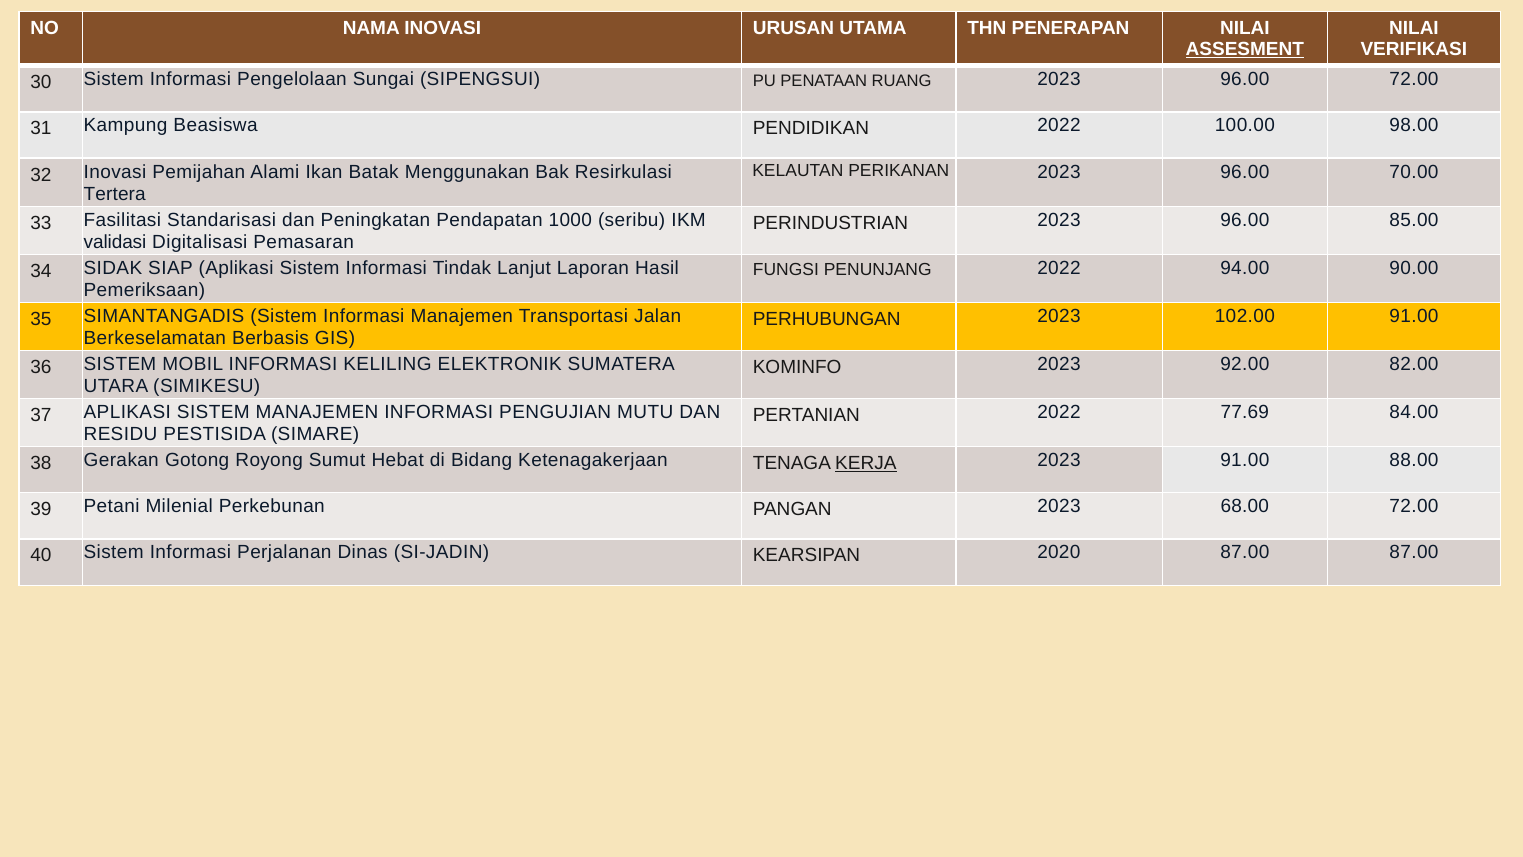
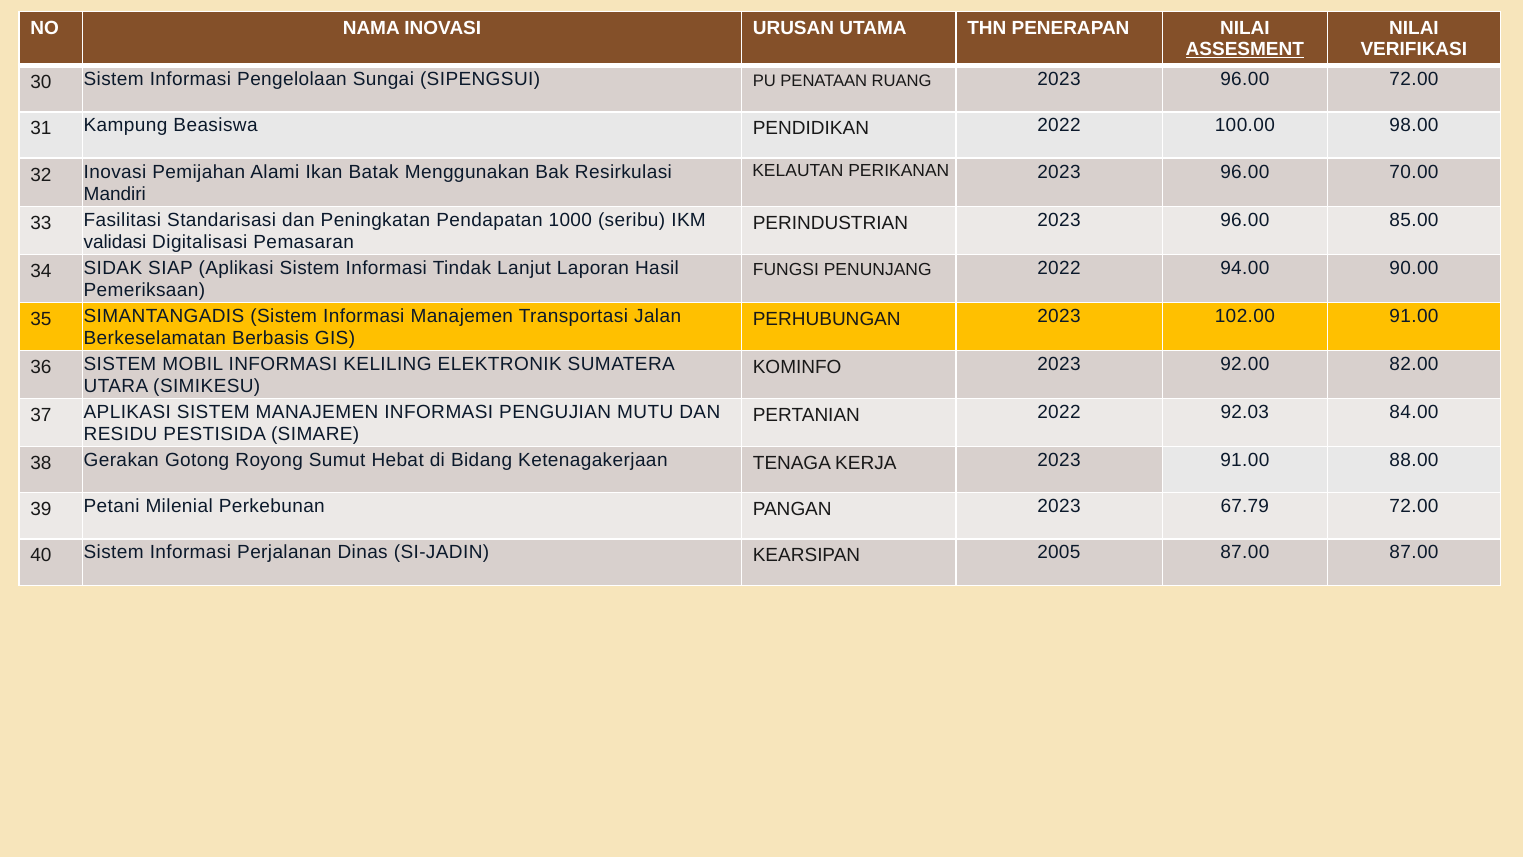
Tertera: Tertera -> Mandiri (115, 195)
77.69: 77.69 -> 92.03 (1245, 412)
KERJA underline: present -> none (866, 463)
68.00: 68.00 -> 67.79 (1245, 506)
2020: 2020 -> 2005 (1059, 552)
